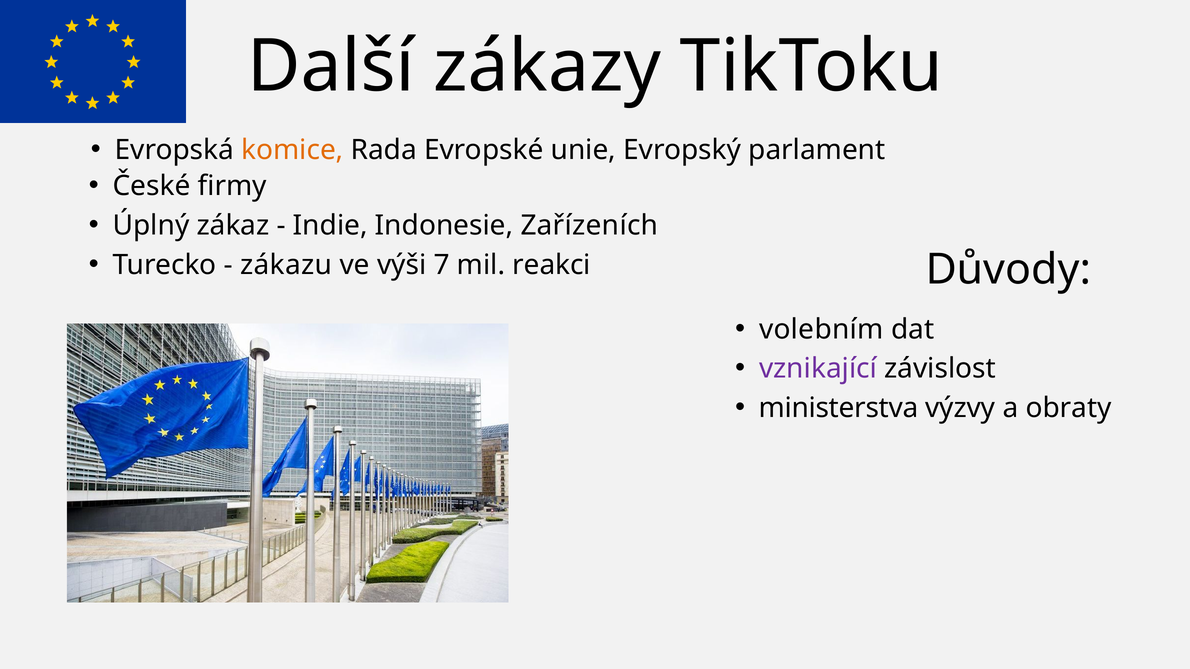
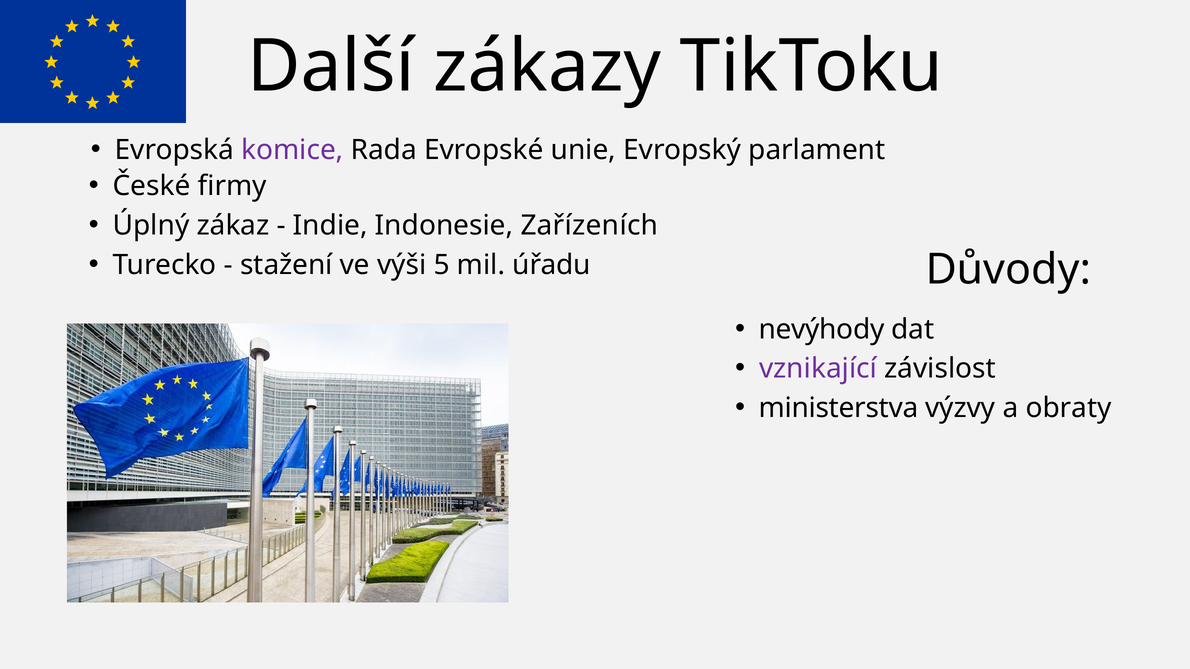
komice colour: orange -> purple (292, 150)
zákazu: zákazu -> stažení (286, 265)
7: 7 -> 5 (442, 265)
reakci: reakci -> úřadu (552, 265)
volebním: volebním -> nevýhody (822, 330)
